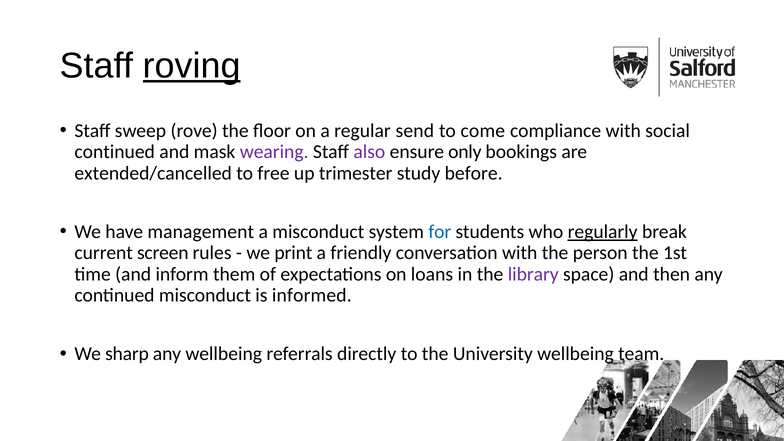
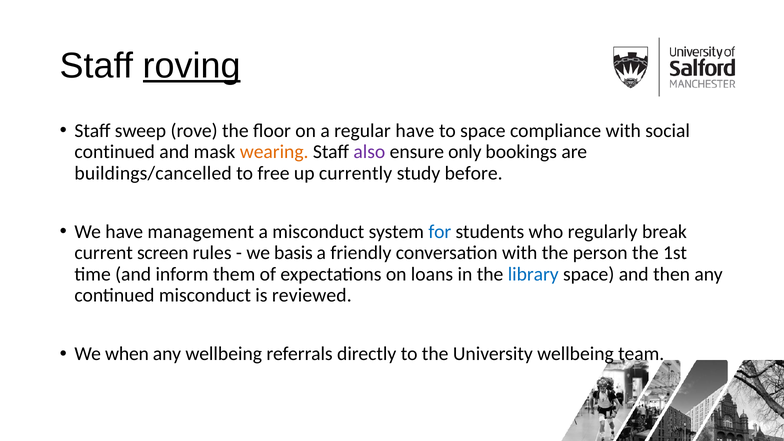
regular send: send -> have (415, 131)
to come: come -> space (483, 131)
wearing colour: purple -> orange (274, 152)
extended/cancelled: extended/cancelled -> buildings/cancelled (153, 173)
trimester: trimester -> currently (356, 173)
regularly underline: present -> none (603, 232)
print: print -> basis (293, 253)
library colour: purple -> blue (533, 274)
informed: informed -> reviewed (312, 295)
sharp: sharp -> when (127, 354)
